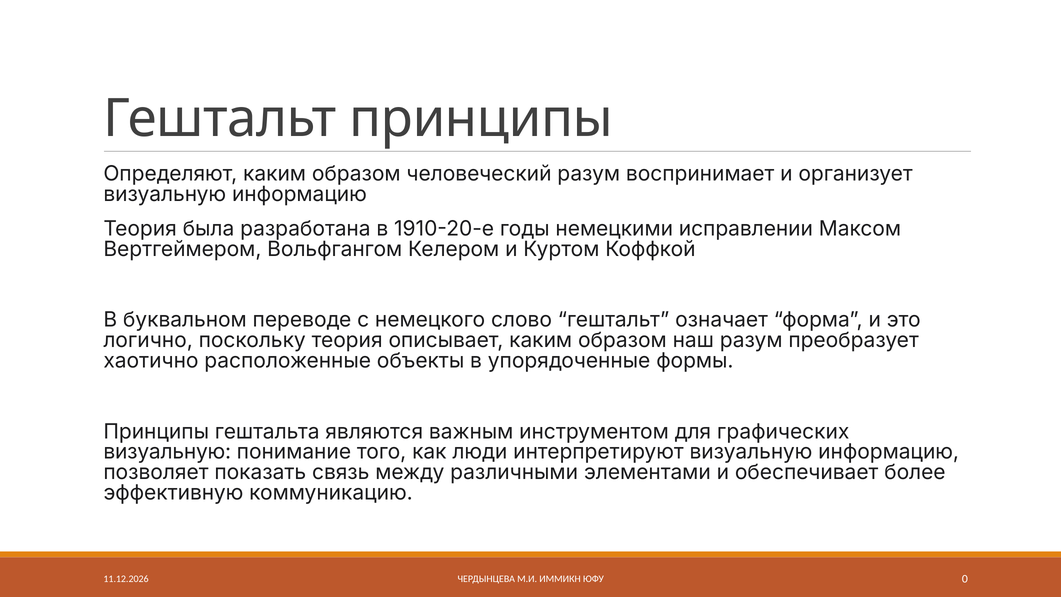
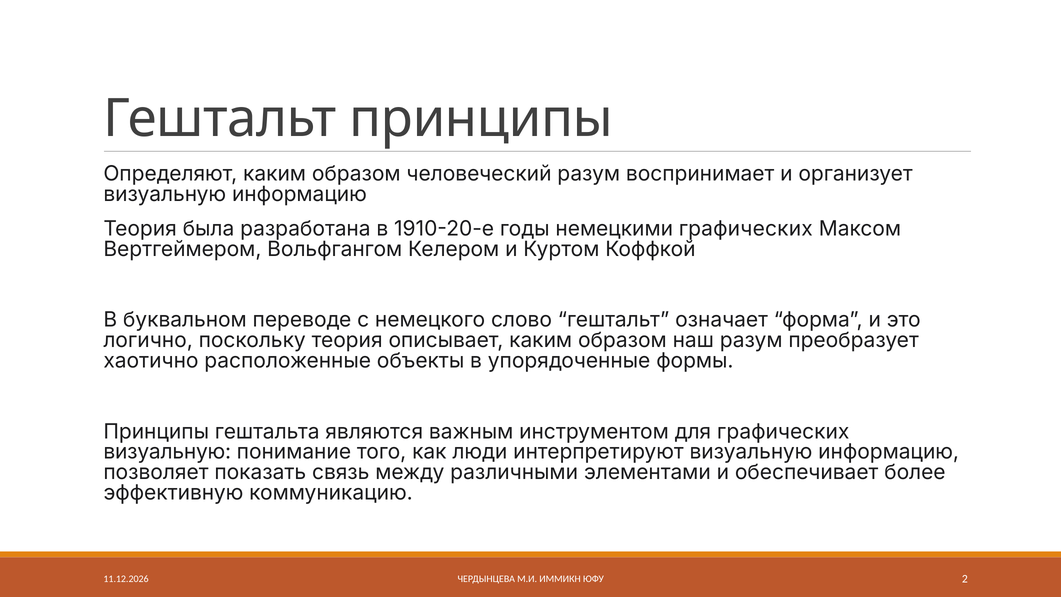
немецкими исправлении: исправлении -> графических (746, 229)
0: 0 -> 2 (965, 579)
